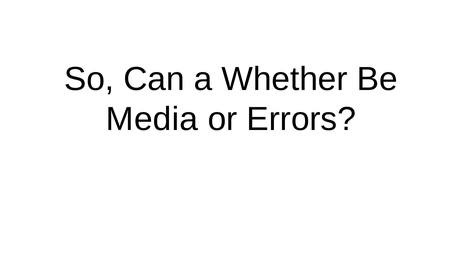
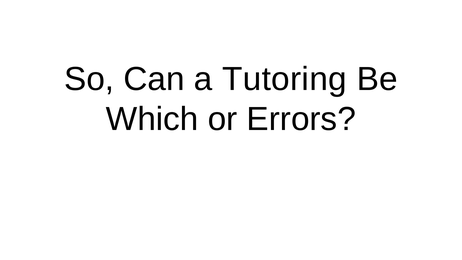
Whether: Whether -> Tutoring (284, 79)
Media: Media -> Which (152, 119)
